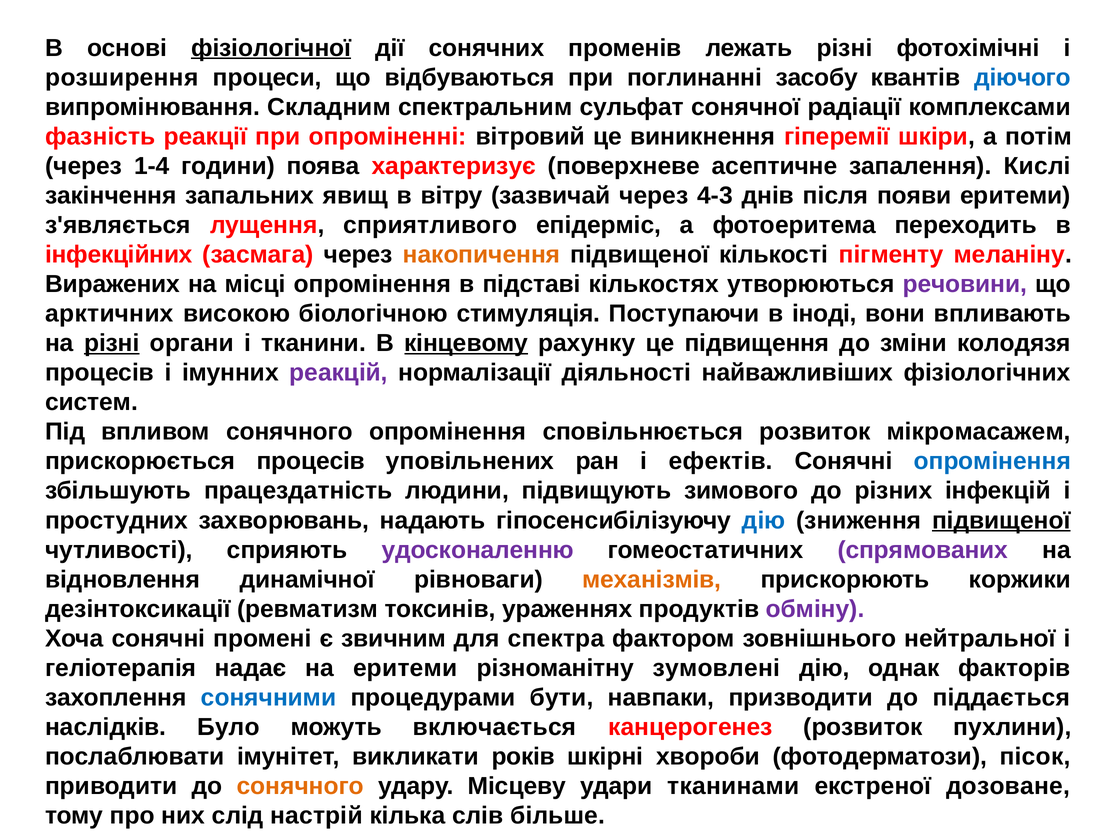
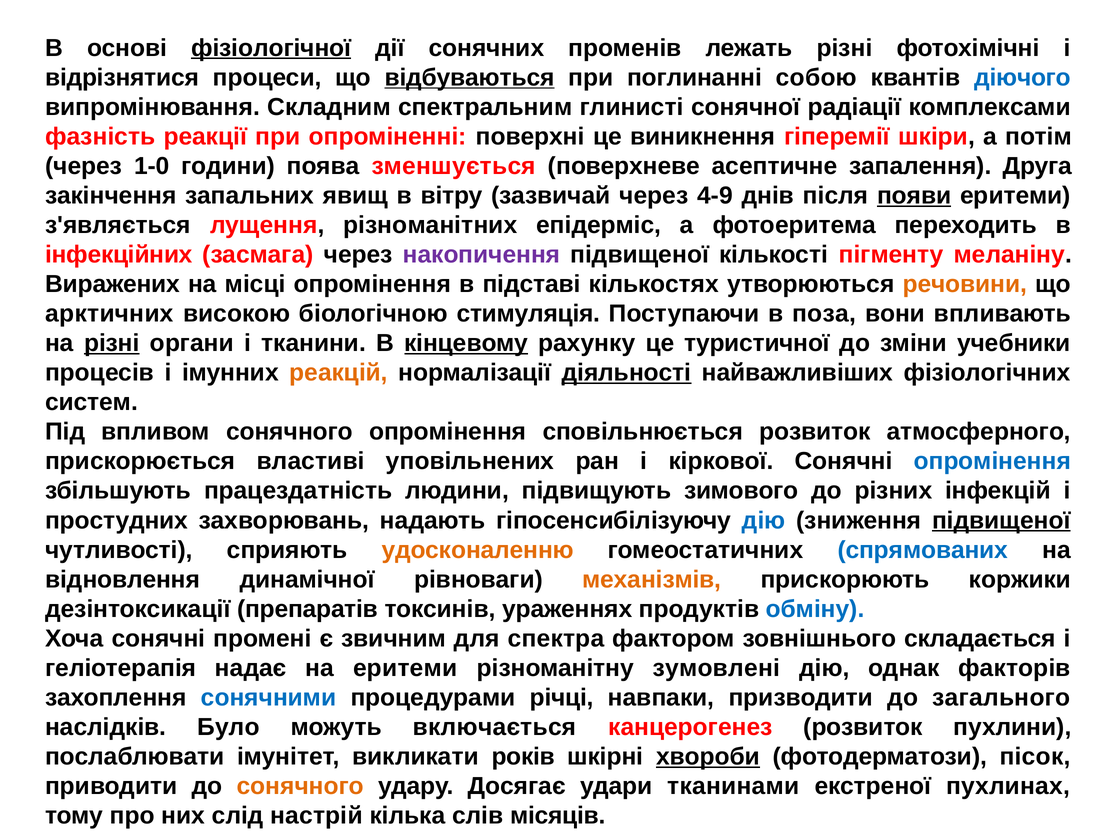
розширення: розширення -> відрізнятися (122, 77)
відбуваються underline: none -> present (470, 77)
засобу: засобу -> собою (816, 77)
сульфат: сульфат -> глинисті (632, 107)
вітровий: вітровий -> поверхні (530, 137)
1-4: 1-4 -> 1-0 (152, 166)
характеризує: характеризує -> зменшується (454, 166)
Кислі: Кислі -> Друга (1037, 166)
4-3: 4-3 -> 4-9 (715, 196)
появи underline: none -> present (914, 196)
сприятливого: сприятливого -> різноманітних (430, 225)
накопичення colour: orange -> purple (482, 255)
речовини colour: purple -> orange (965, 284)
іноді: іноді -> поза (824, 314)
підвищення: підвищення -> туристичної (757, 344)
колодязя: колодязя -> учебники (1014, 344)
реакцій colour: purple -> orange (339, 373)
діяльності underline: none -> present (627, 373)
мікромасажем: мікромасажем -> атмосферного (979, 432)
прискорюється процесів: процесів -> властиві (311, 462)
ефектів: ефектів -> кіркової (721, 462)
удосконаленню colour: purple -> orange (478, 550)
спрямованих colour: purple -> blue (923, 550)
ревматизм: ревматизм -> препаратів (308, 610)
обміну colour: purple -> blue (815, 610)
нейтральної: нейтральної -> складається (980, 639)
бути: бути -> річці (562, 698)
піддається: піддається -> загального (1001, 698)
хвороби underline: none -> present (708, 757)
Місцеву: Місцеву -> Досягає (517, 787)
дозоване: дозоване -> пухлинах (1008, 787)
більше: більше -> місяців (558, 816)
